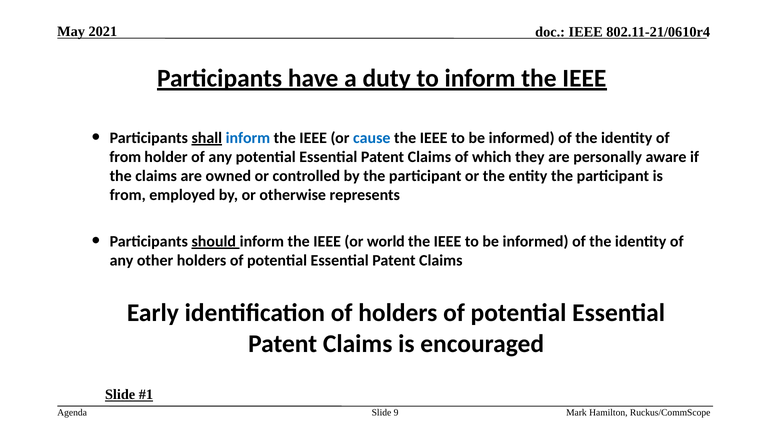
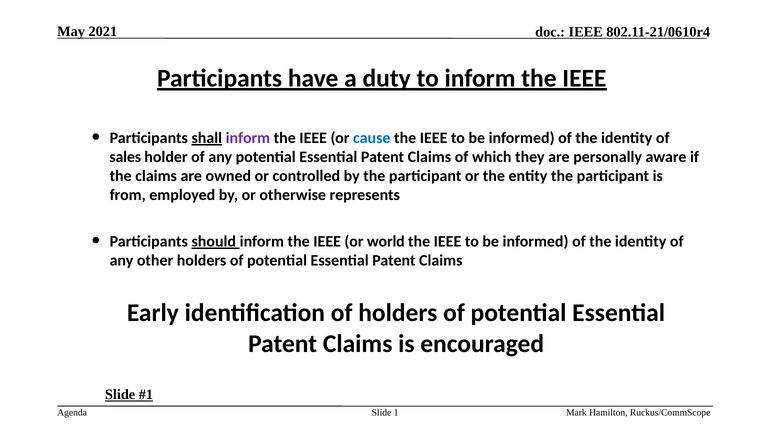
inform colour: blue -> purple (248, 138)
from: from -> sales (125, 157)
9: 9 -> 1 (396, 412)
